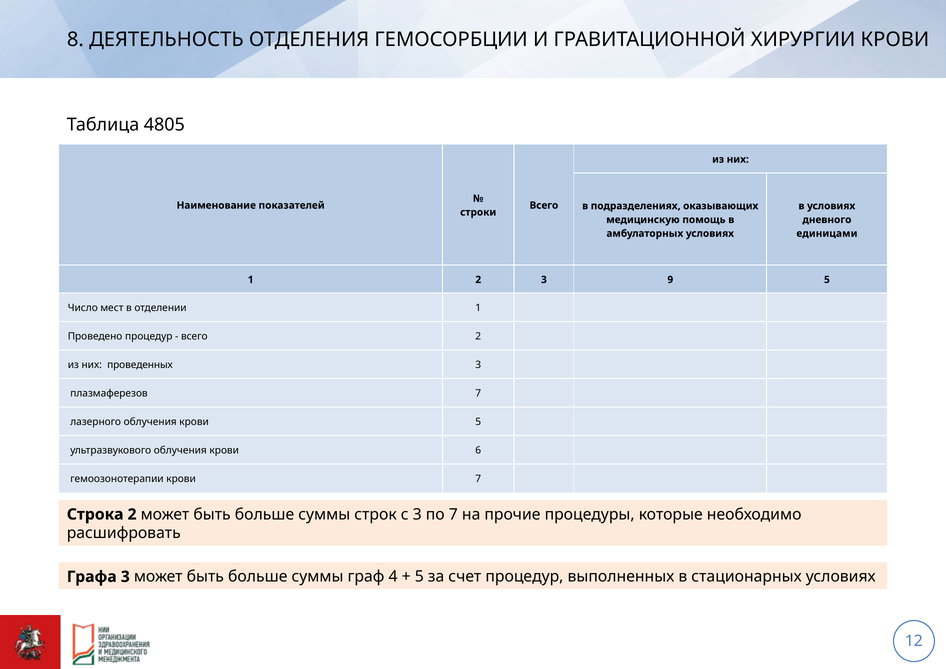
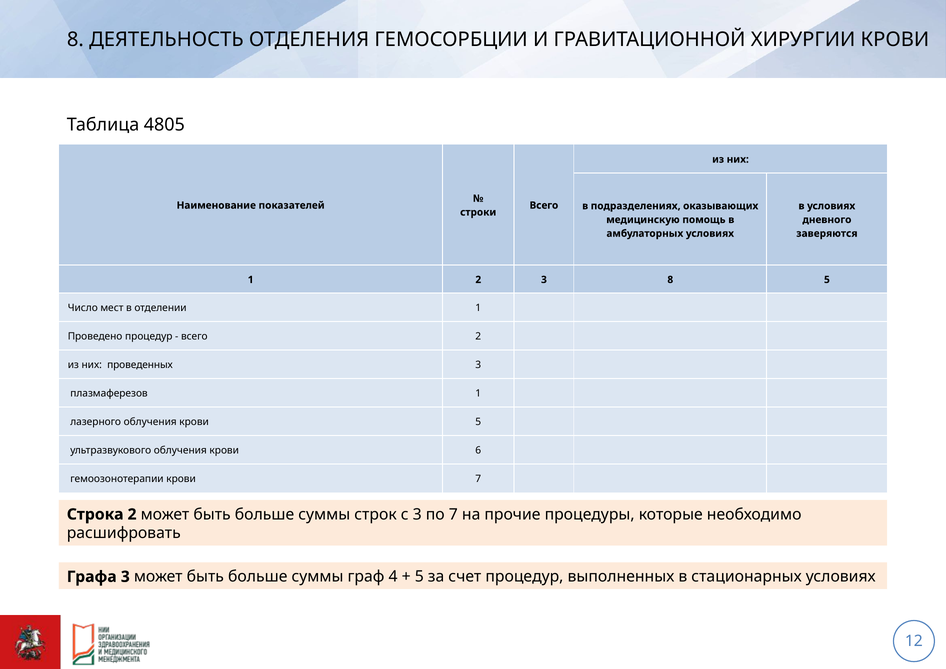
единицами: единицами -> заверяются (827, 233)
3 9: 9 -> 8 (670, 280)
плазмаферезов 7: 7 -> 1 (478, 393)
